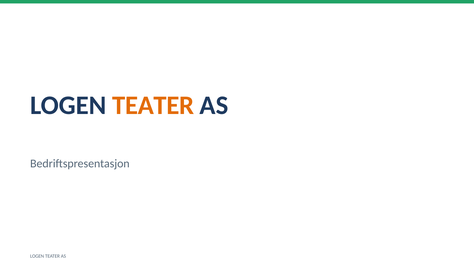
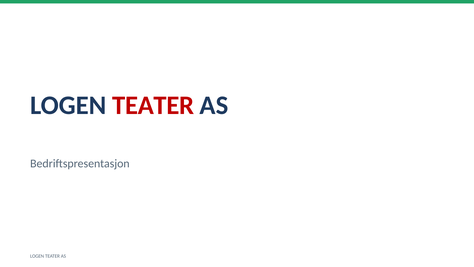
TEATER colour: orange -> red (153, 105)
